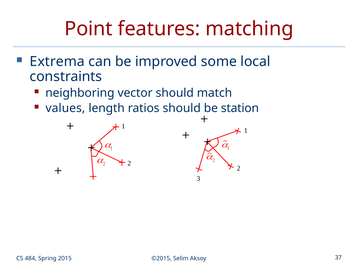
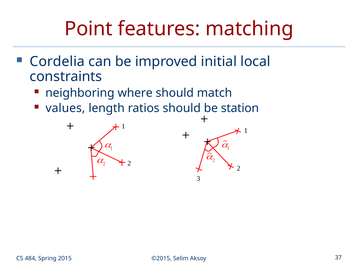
Extrema: Extrema -> Cordelia (57, 62)
some: some -> initial (219, 62)
vector: vector -> where (135, 93)
